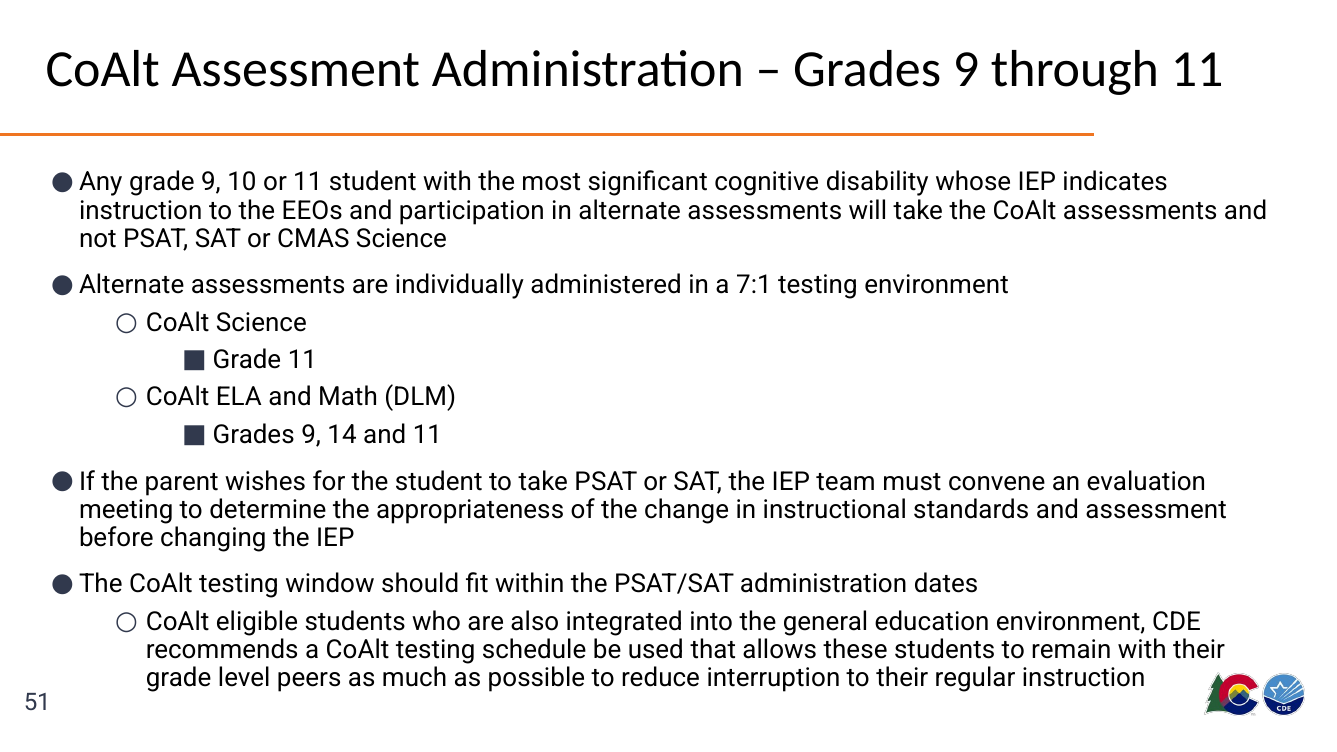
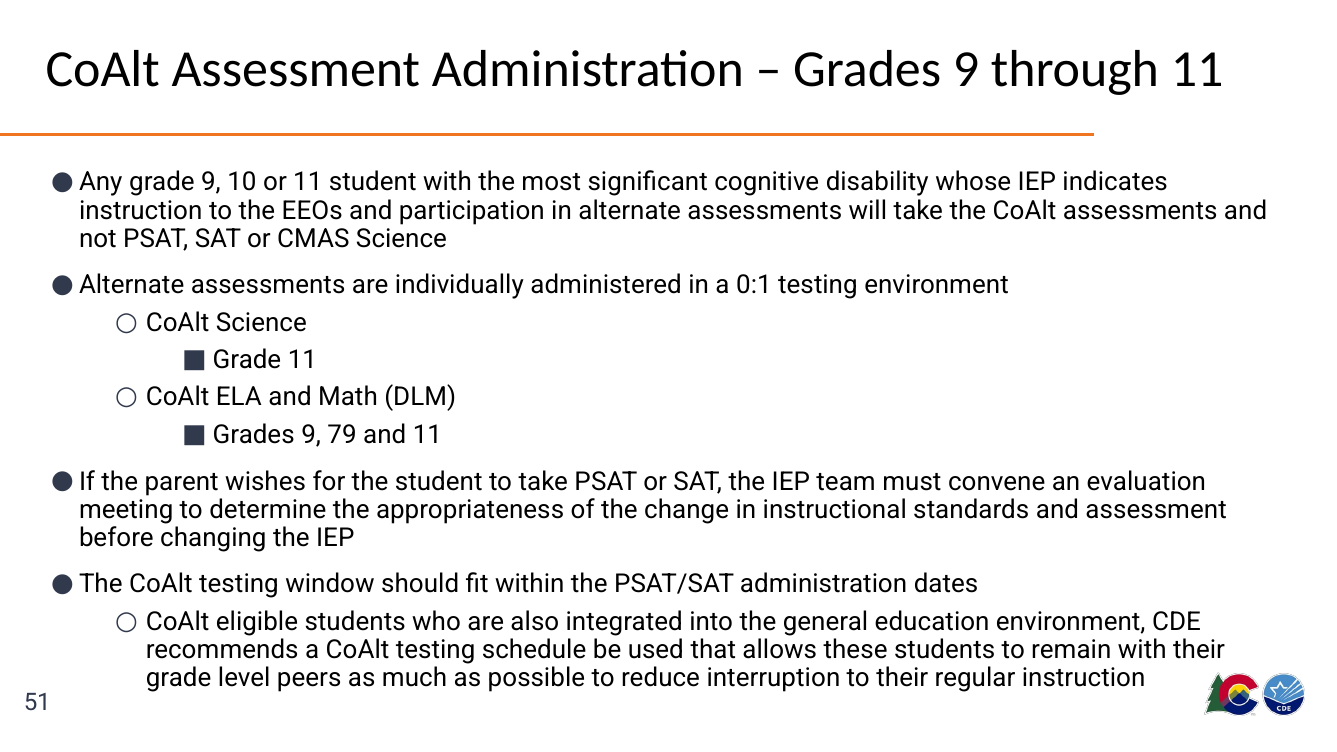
7:1: 7:1 -> 0:1 (754, 285)
14: 14 -> 79 (342, 435)
